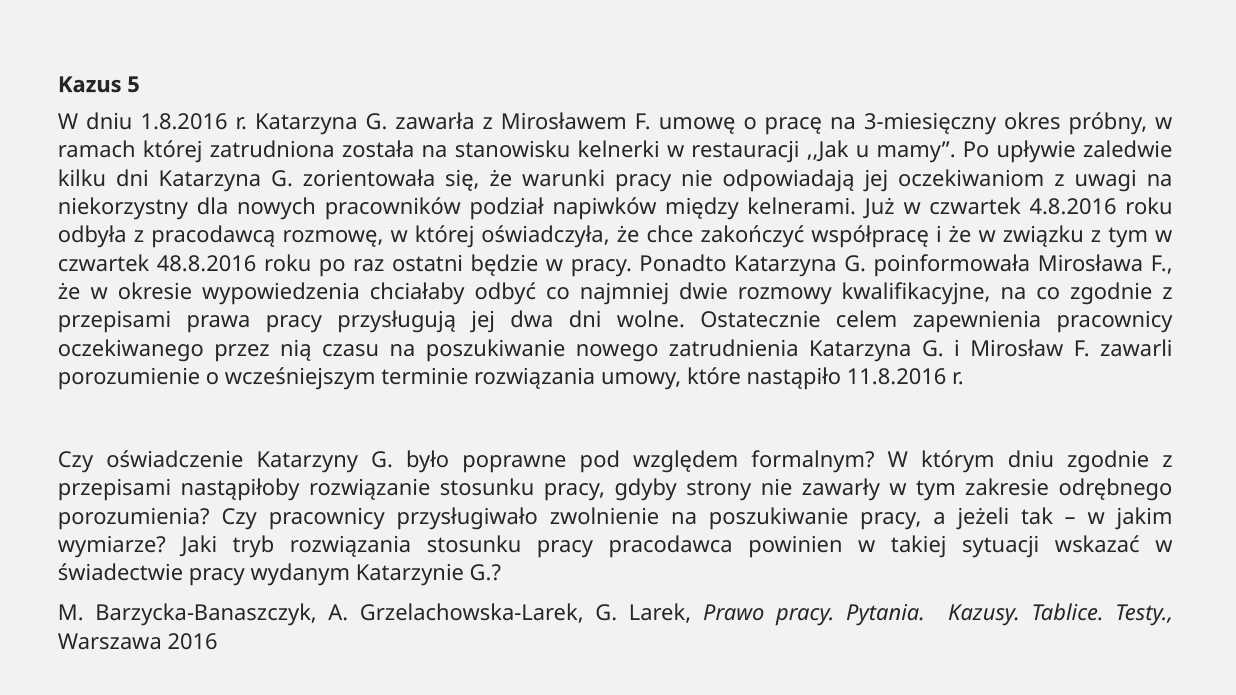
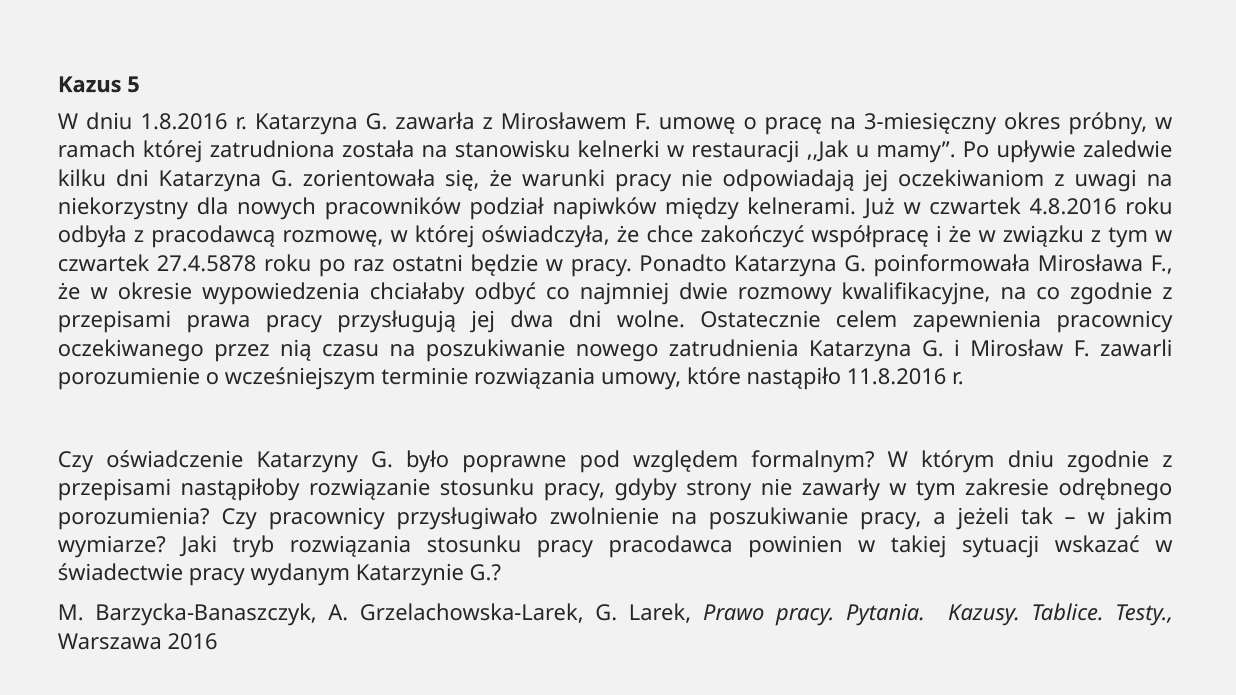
48.8.2016: 48.8.2016 -> 27.4.5878 (207, 264)
